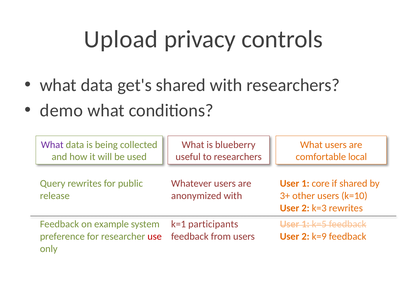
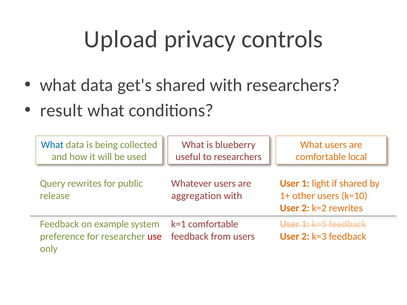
demo: demo -> result (61, 111)
What colour: purple -> blue (52, 145)
core: core -> light (321, 184)
anonymized: anonymized -> aggregation (196, 196)
3+: 3+ -> 1+ (285, 196)
k=3: k=3 -> k=2 (319, 208)
k=1 participants: participants -> comfortable (213, 224)
k=9: k=9 -> k=3 (319, 237)
